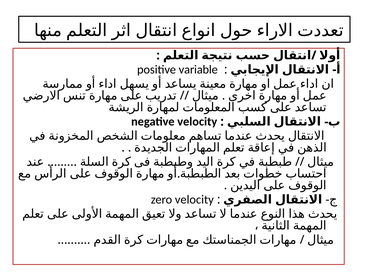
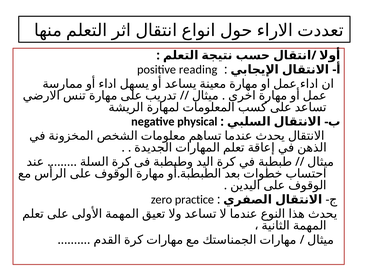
variable: variable -> reading (198, 70)
negative velocity: velocity -> physical (197, 122)
zero velocity: velocity -> practice (194, 200)
